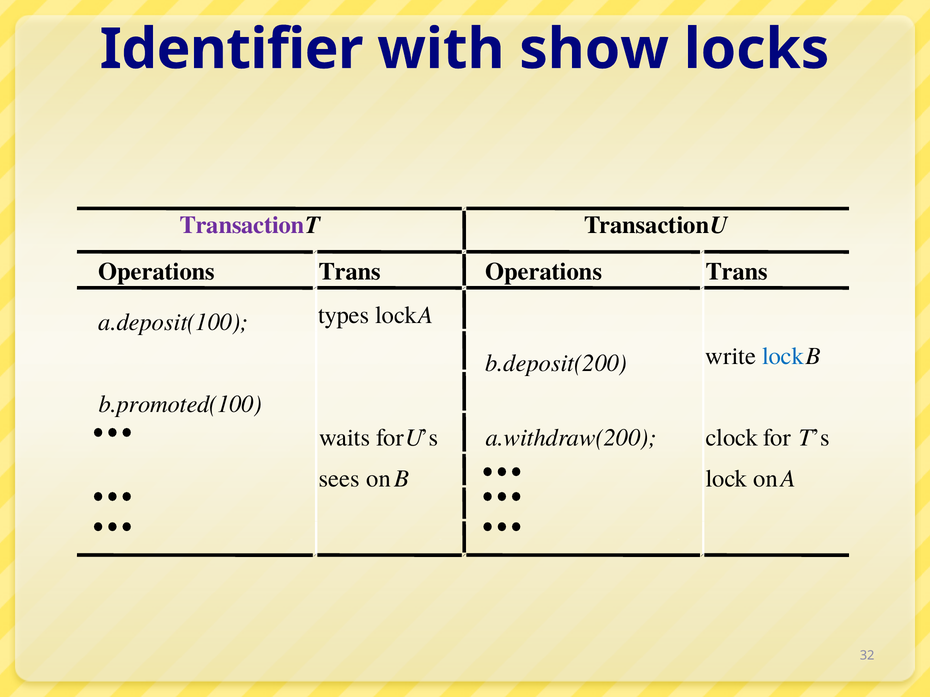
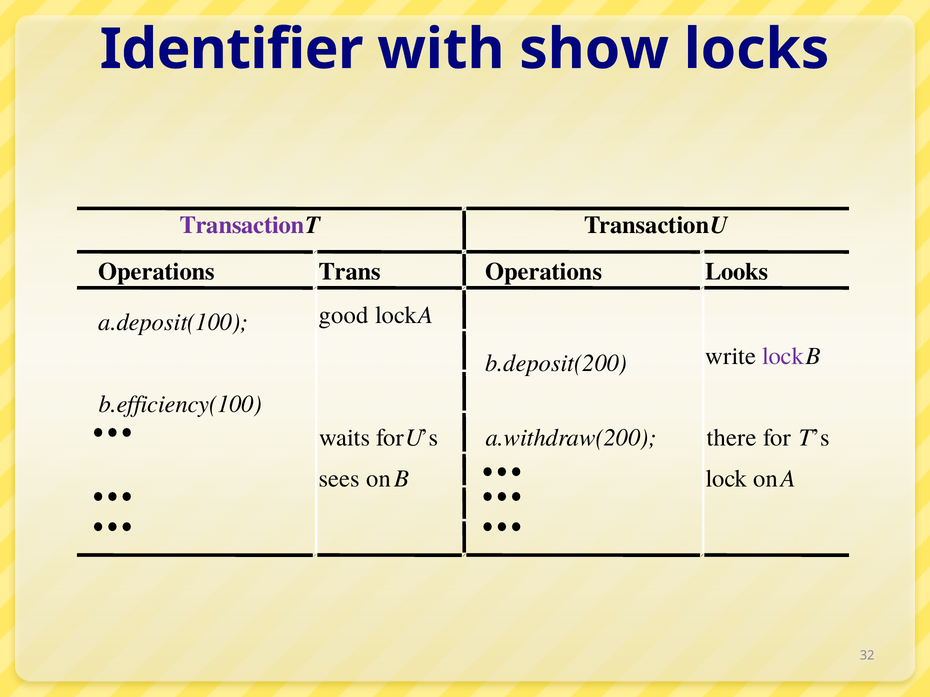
Trans: Trans -> Looks (737, 272)
types: types -> good (343, 315)
lock colour: blue -> purple (783, 356)
b.promoted(100: b.promoted(100 -> b.efficiency(100 (180, 404)
clock: clock -> there (732, 438)
